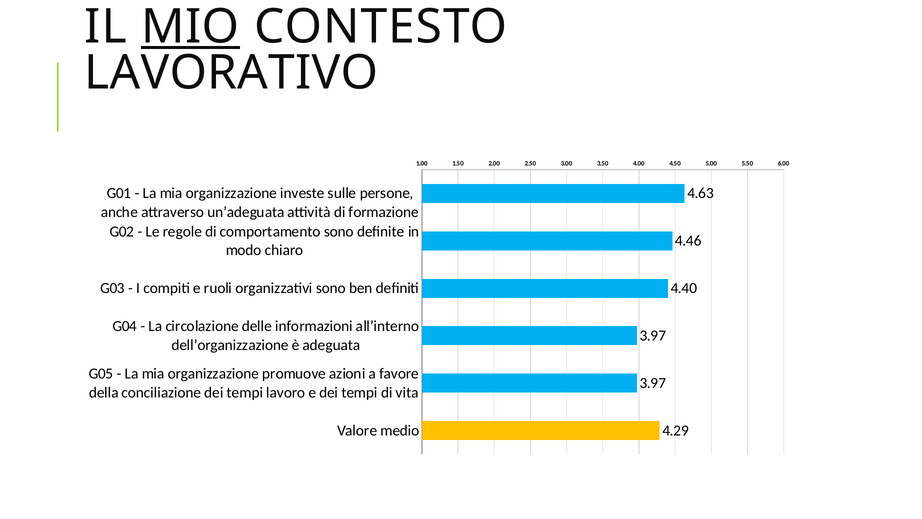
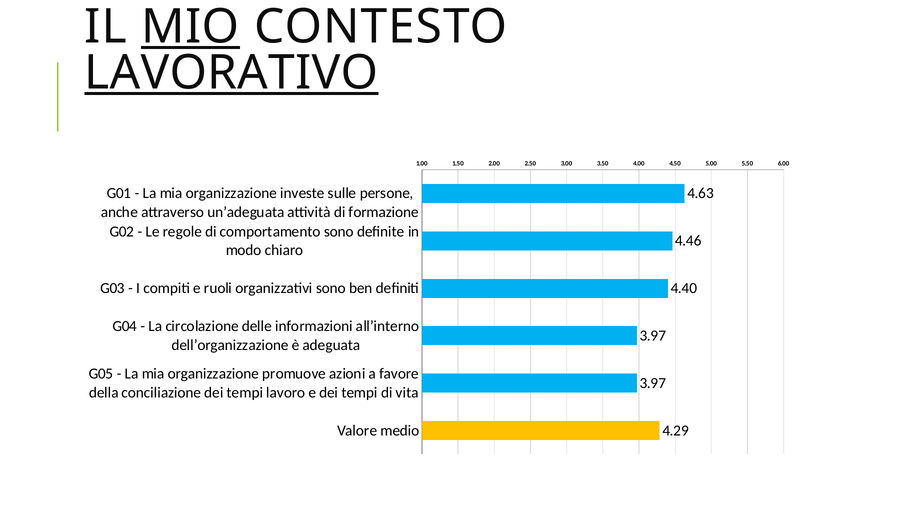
LAVORATIVO underline: none -> present (231, 73)
